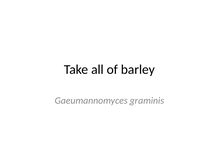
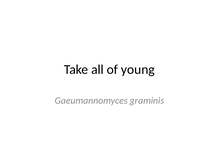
barley: barley -> young (138, 70)
